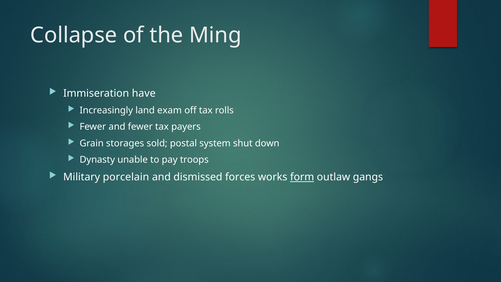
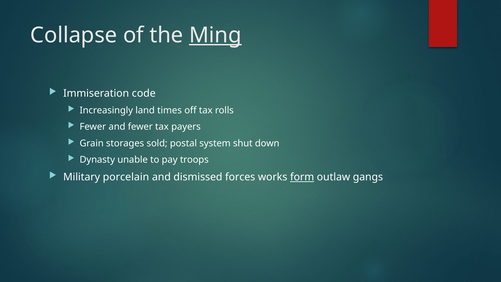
Ming underline: none -> present (215, 35)
have: have -> code (144, 93)
exam: exam -> times (170, 110)
